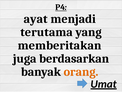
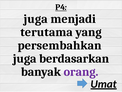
ayat: ayat -> juga (36, 19)
memberitakan: memberitakan -> persembahkan (60, 45)
orang colour: orange -> purple (81, 71)
